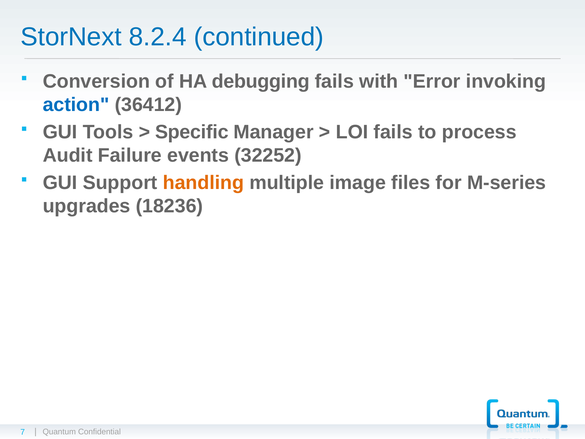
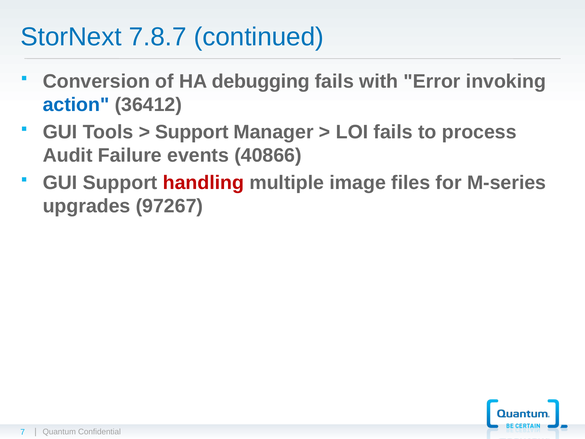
8.2.4: 8.2.4 -> 7.8.7 (158, 37)
Specific: Specific -> Support (192, 132)
32252: 32252 -> 40866 (268, 155)
handling colour: orange -> red (203, 183)
18236: 18236 -> 97267 (169, 206)
